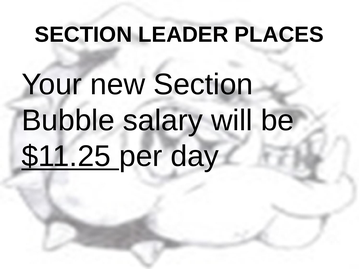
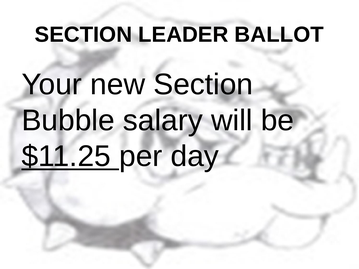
PLACES: PLACES -> BALLOT (279, 35)
